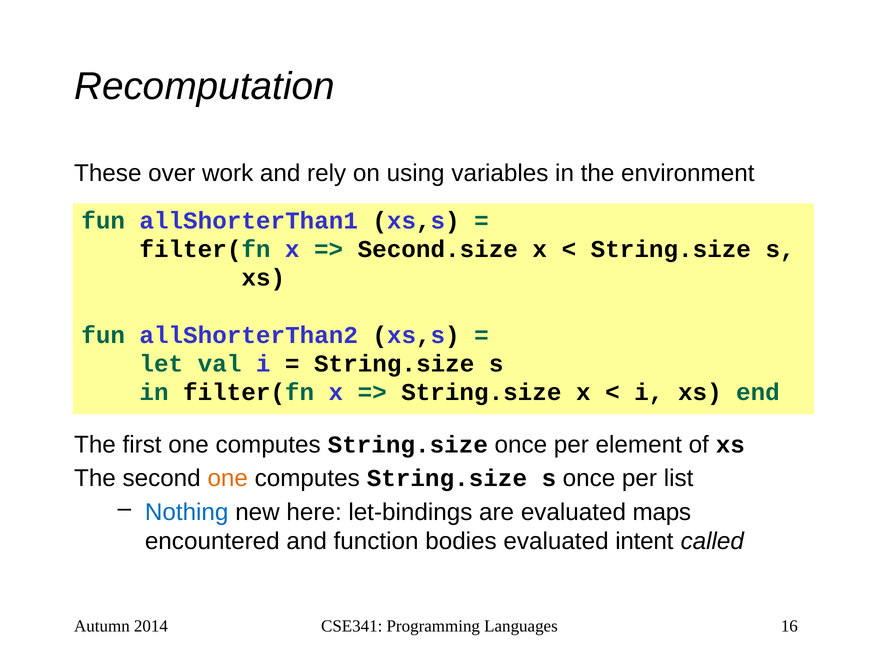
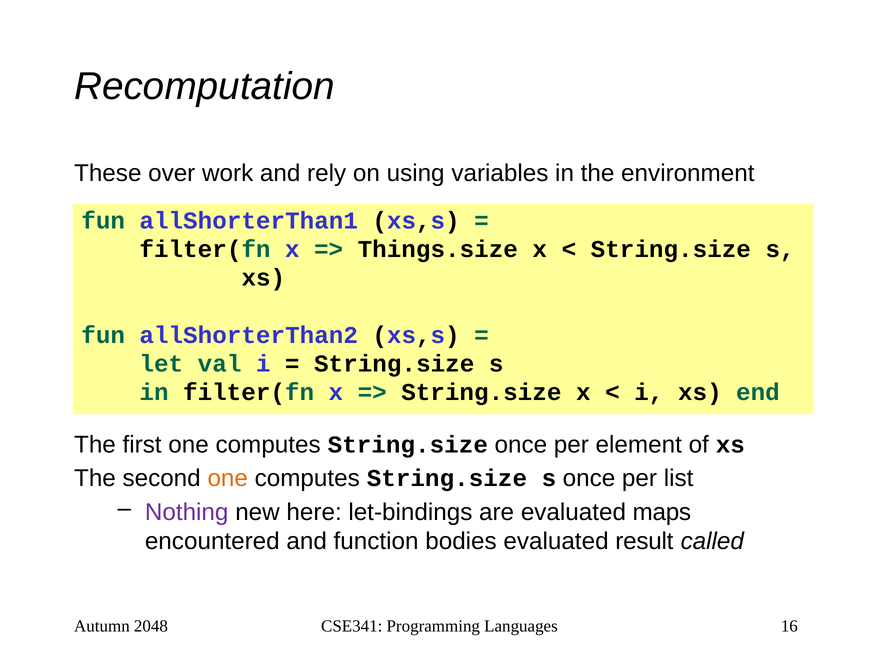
Second.size: Second.size -> Things.size (438, 249)
Nothing colour: blue -> purple (187, 512)
intent: intent -> result (644, 541)
2014: 2014 -> 2048 (151, 626)
